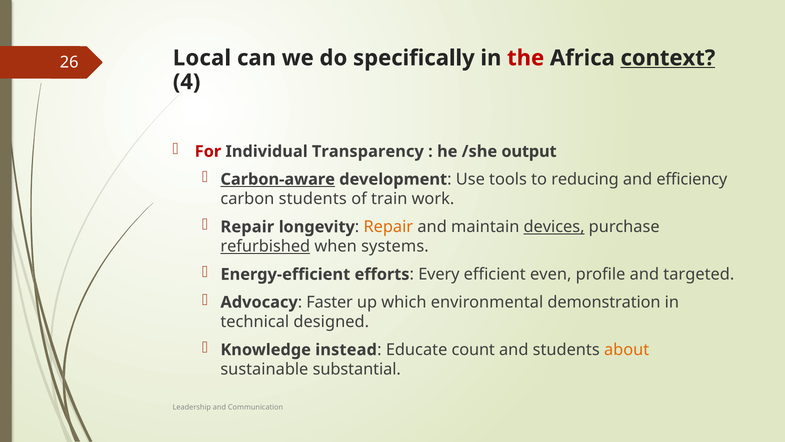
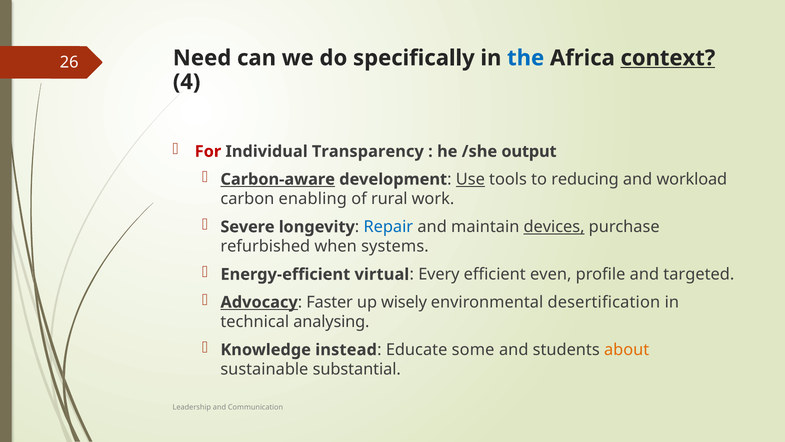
Local: Local -> Need (202, 58)
the colour: red -> blue (526, 58)
Use underline: none -> present (470, 179)
efficiency: efficiency -> workload (692, 179)
carbon students: students -> enabling (313, 199)
train: train -> rural (389, 199)
Repair: Repair -> Severe (247, 227)
Repair colour: orange -> blue (388, 227)
refurbished underline: present -> none (265, 246)
efforts: efforts -> virtual (382, 274)
Advocacy underline: none -> present (259, 302)
which: which -> wisely (404, 302)
demonstration: demonstration -> desertification (604, 302)
designed: designed -> analysing (331, 322)
count: count -> some (473, 349)
